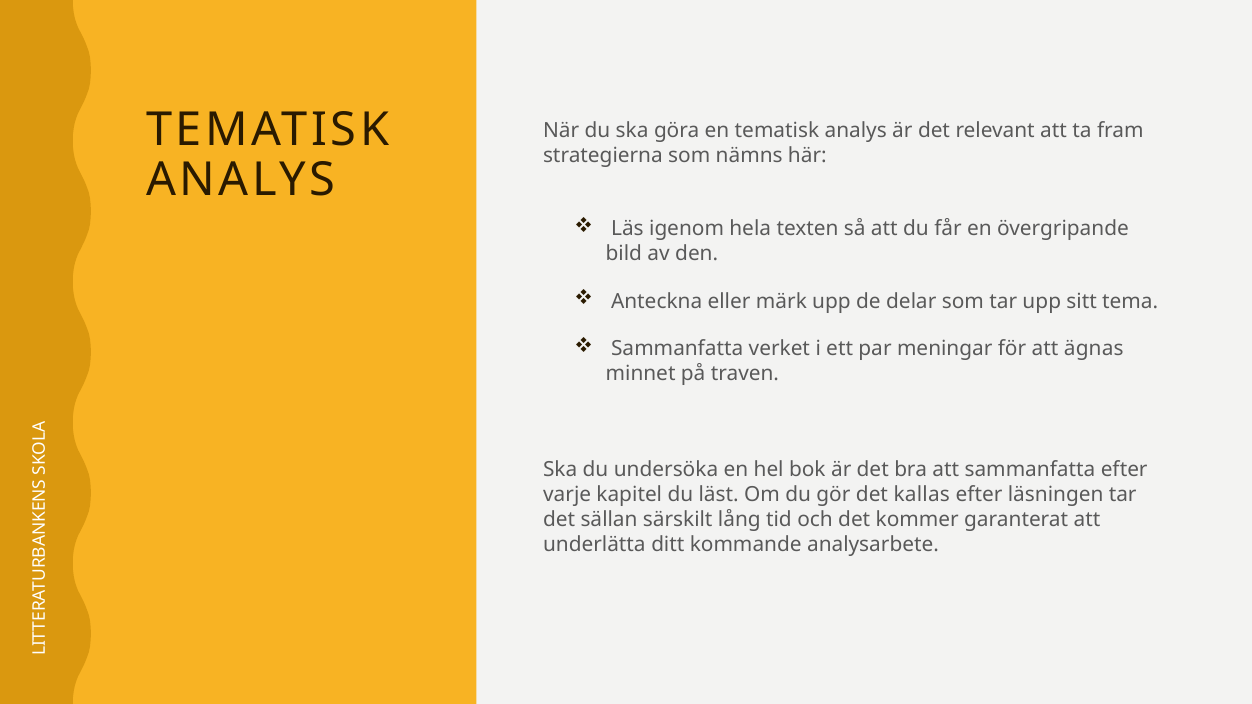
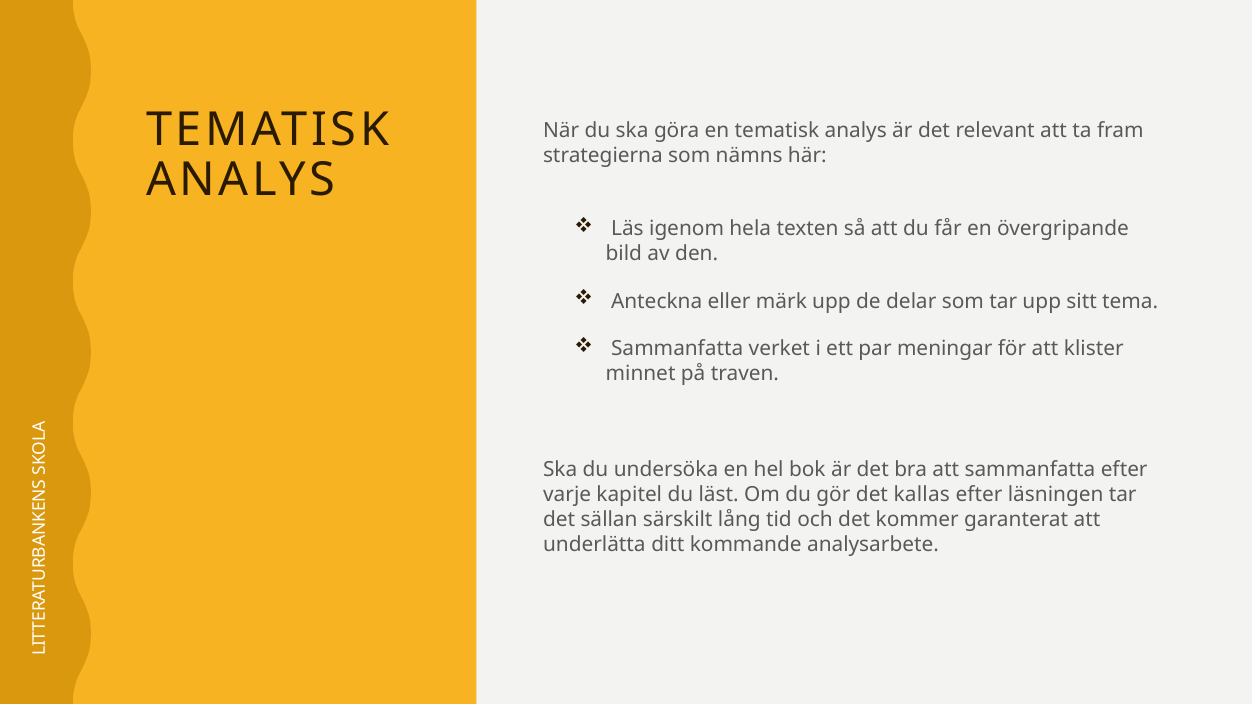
ägnas: ägnas -> klister (1094, 349)
